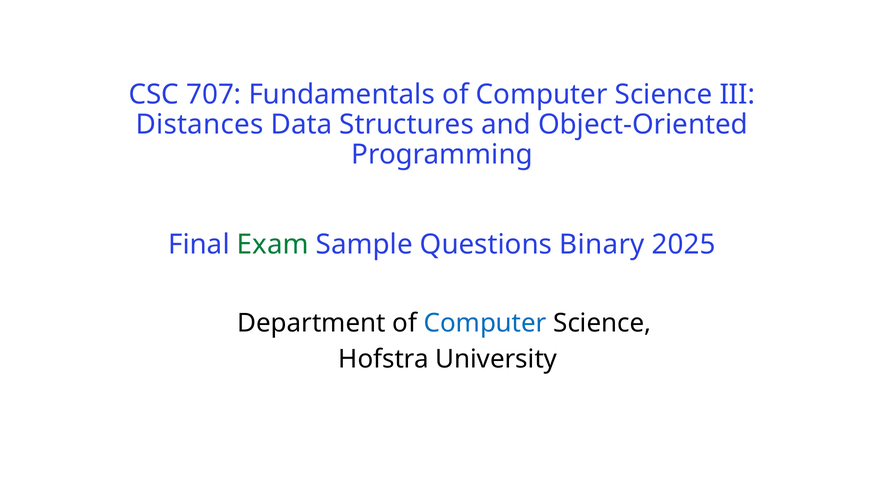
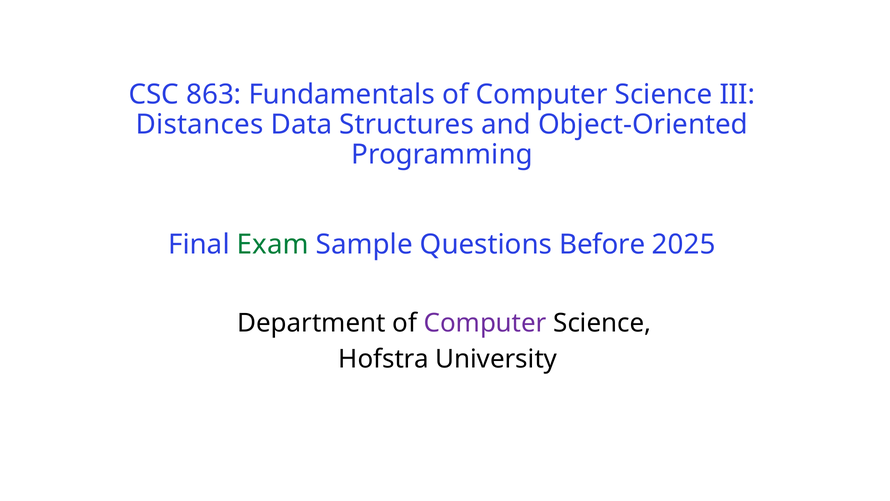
707: 707 -> 863 (214, 94)
Binary: Binary -> Before (602, 245)
Computer colour: blue -> purple (485, 323)
